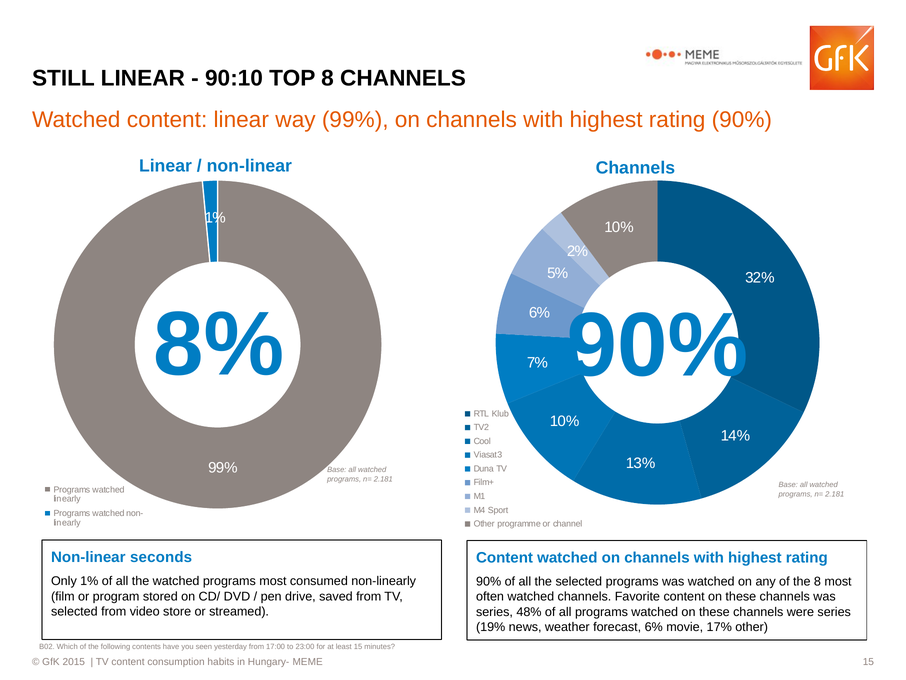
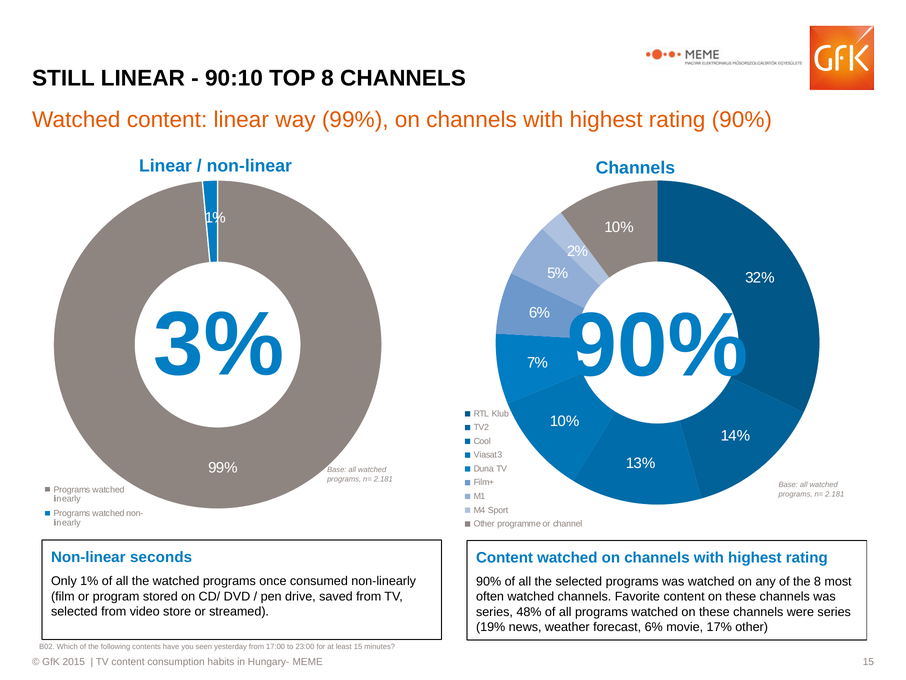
8%: 8% -> 3% (219, 345)
programs most: most -> once (273, 581)
